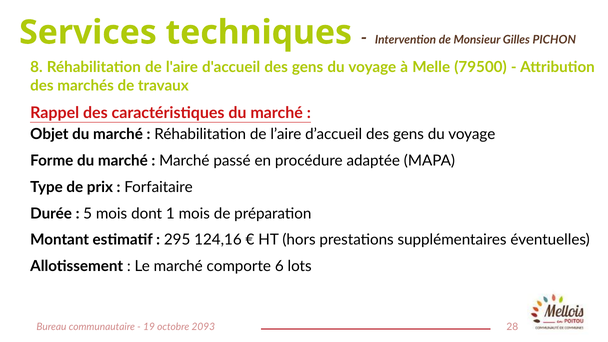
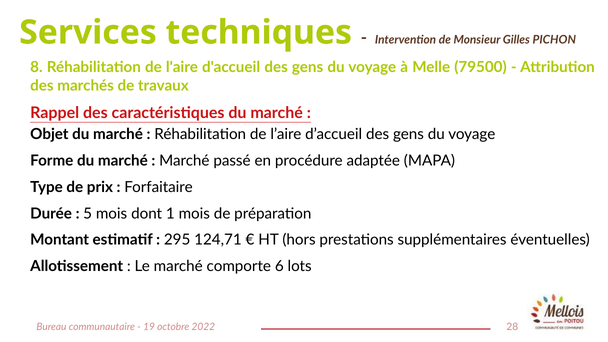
124,16: 124,16 -> 124,71 (218, 240)
2093: 2093 -> 2022 (203, 327)
